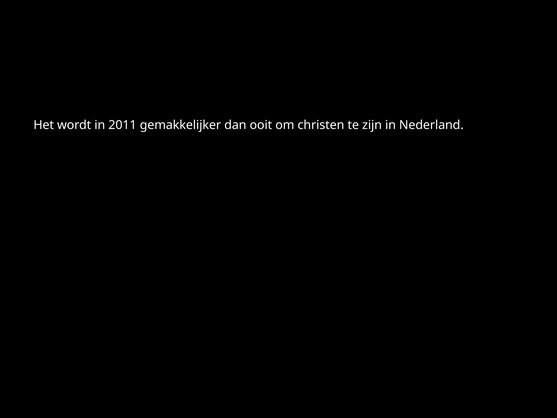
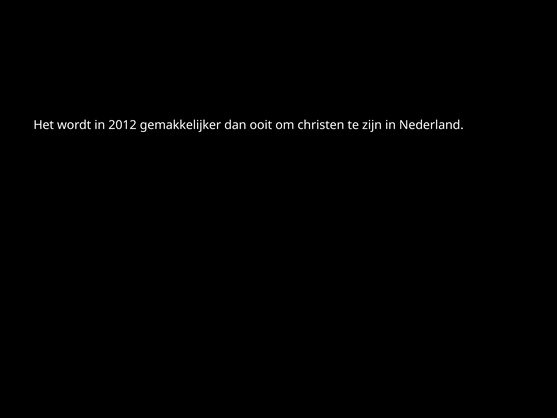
2011: 2011 -> 2012 (123, 125)
